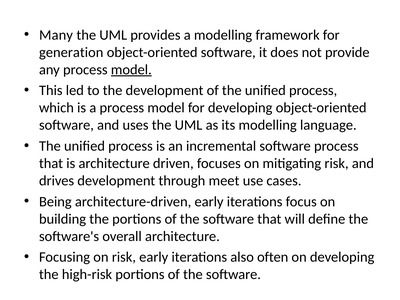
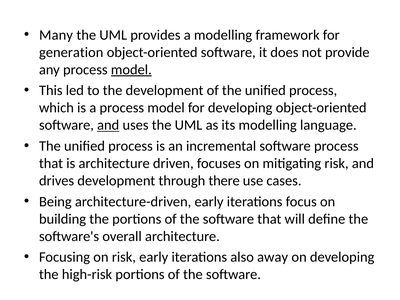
and underline: none -> present (108, 125)
meet: meet -> there (224, 181)
often: often -> away (273, 257)
